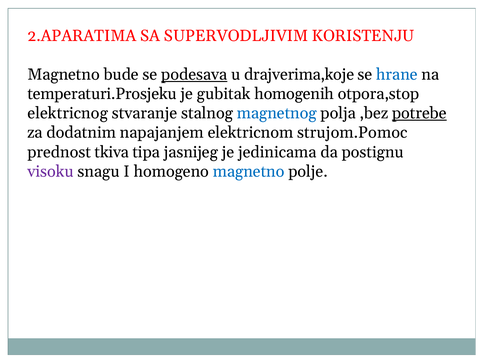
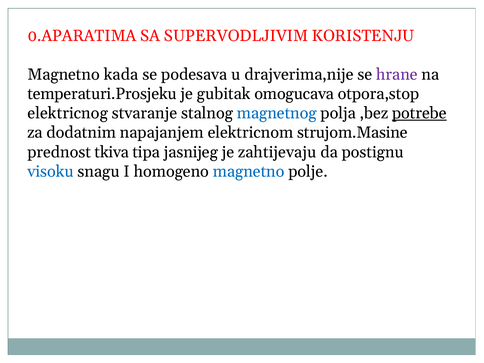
2.APARATIMA: 2.APARATIMA -> 0.APARATIMA (82, 36)
bude: bude -> kada (121, 75)
podesava underline: present -> none (194, 75)
drajverima,koje: drajverima,koje -> drajverima,nije (299, 75)
hrane colour: blue -> purple (397, 75)
homogenih: homogenih -> omogucava (294, 94)
strujom.Pomoc: strujom.Pomoc -> strujom.Masine (352, 133)
jedinicama: jedinicama -> zahtijevaju (277, 152)
visoku colour: purple -> blue (51, 171)
